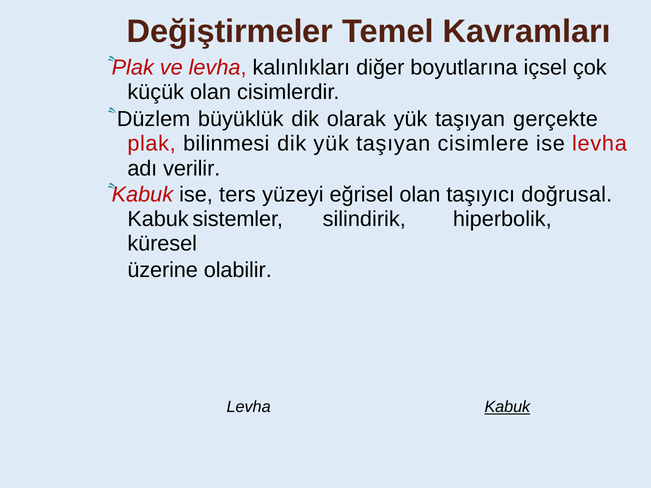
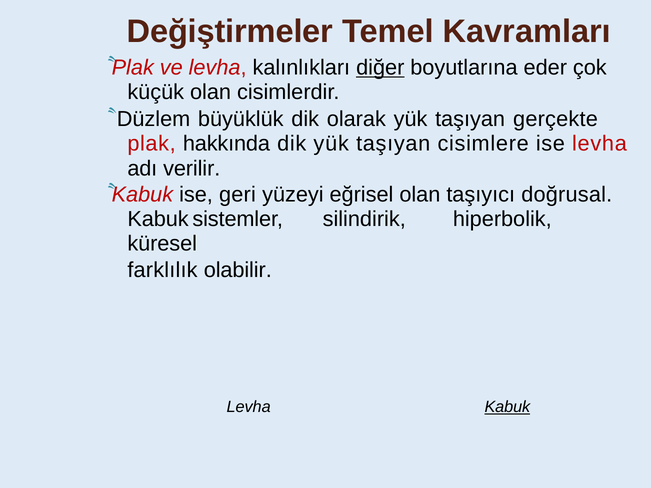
diğer underline: none -> present (380, 68)
içsel: içsel -> eder (545, 68)
bilinmesi: bilinmesi -> hakkında (226, 144)
ters: ters -> geri (237, 195)
üzerine: üzerine -> farklılık (162, 270)
